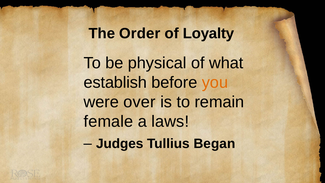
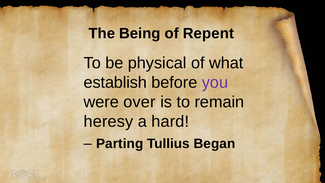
Order: Order -> Being (140, 34)
Loyalty: Loyalty -> Repent (208, 34)
you colour: orange -> purple (215, 82)
female: female -> heresy (108, 121)
laws: laws -> hard (170, 121)
Judges: Judges -> Parting (120, 143)
